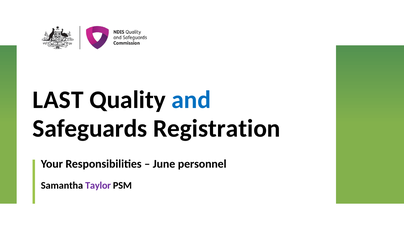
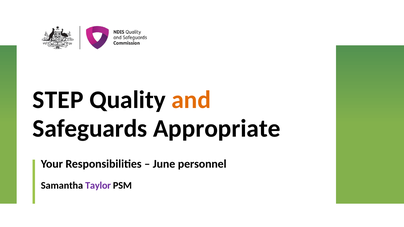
LAST: LAST -> STEP (58, 100)
and colour: blue -> orange (191, 100)
Registration: Registration -> Appropriate (217, 129)
